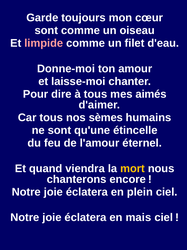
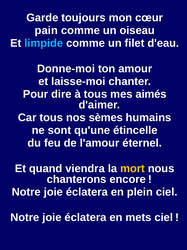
sont: sont -> pain (46, 30)
limpide colour: pink -> light blue (44, 43)
mais: mais -> mets (138, 217)
